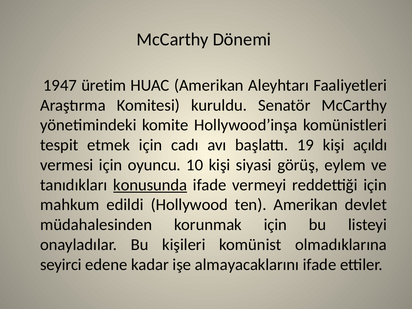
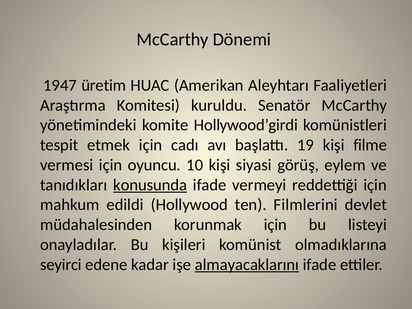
Hollywood’inşa: Hollywood’inşa -> Hollywood’girdi (246, 125)
açıldı: açıldı -> filme (370, 145)
ten Amerikan: Amerikan -> Filmlerini (306, 205)
almayacaklarını underline: none -> present (247, 265)
